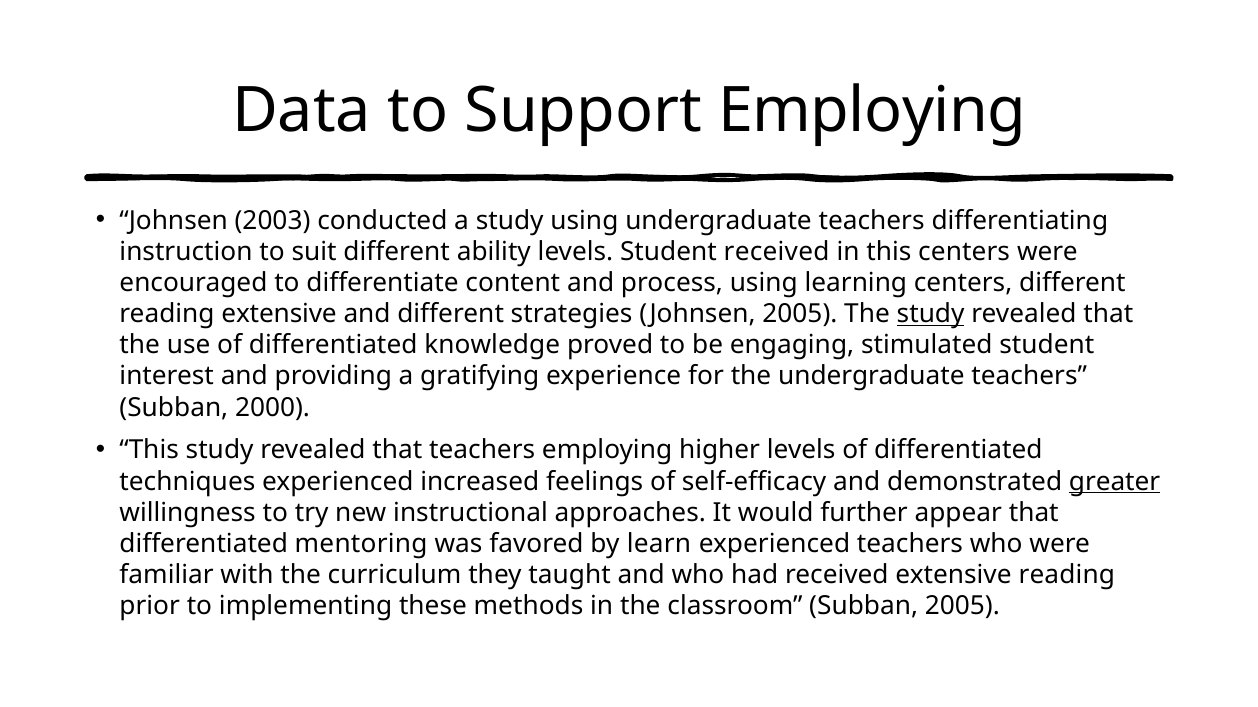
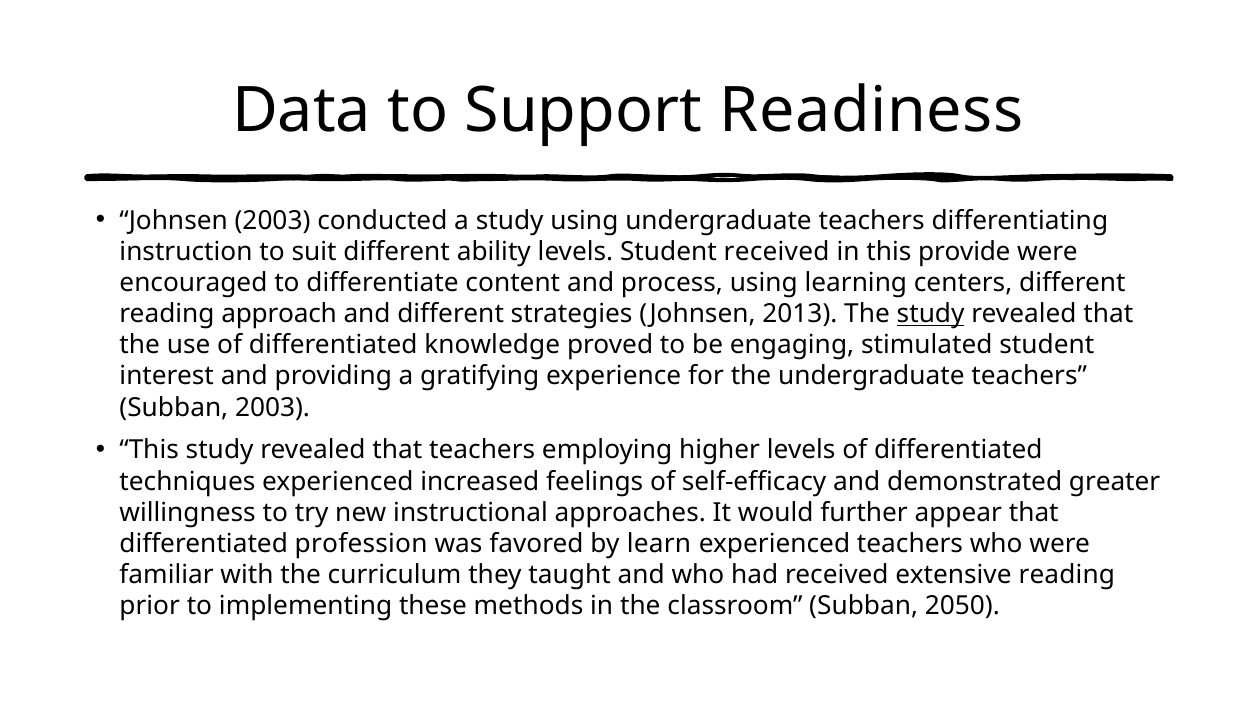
Support Employing: Employing -> Readiness (872, 110)
this centers: centers -> provide (964, 252)
reading extensive: extensive -> approach (279, 314)
Johnsen 2005: 2005 -> 2013 (800, 314)
Subban 2000: 2000 -> 2003 (272, 408)
greater underline: present -> none (1115, 482)
mentoring: mentoring -> profession (361, 544)
Subban 2005: 2005 -> 2050 (962, 606)
